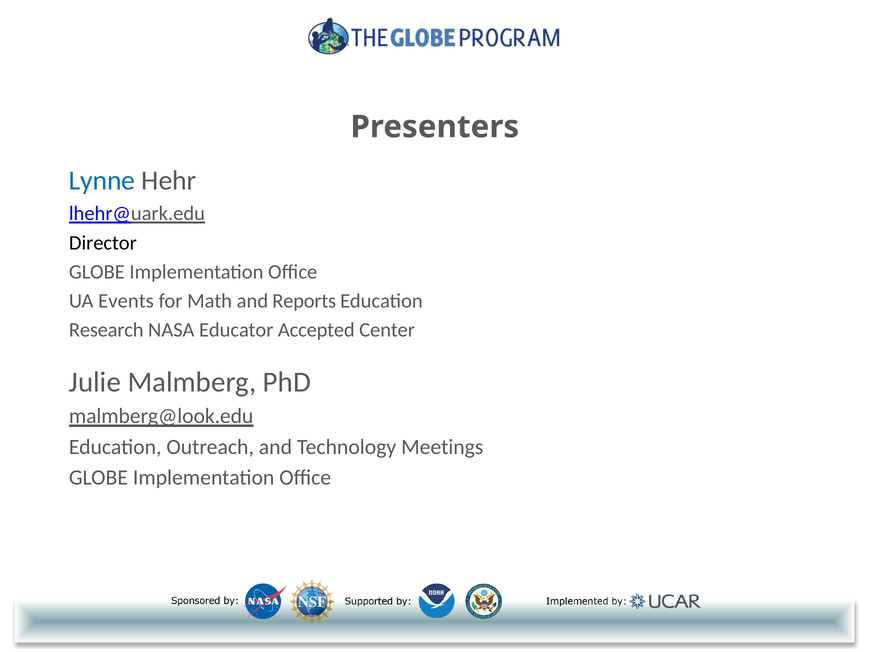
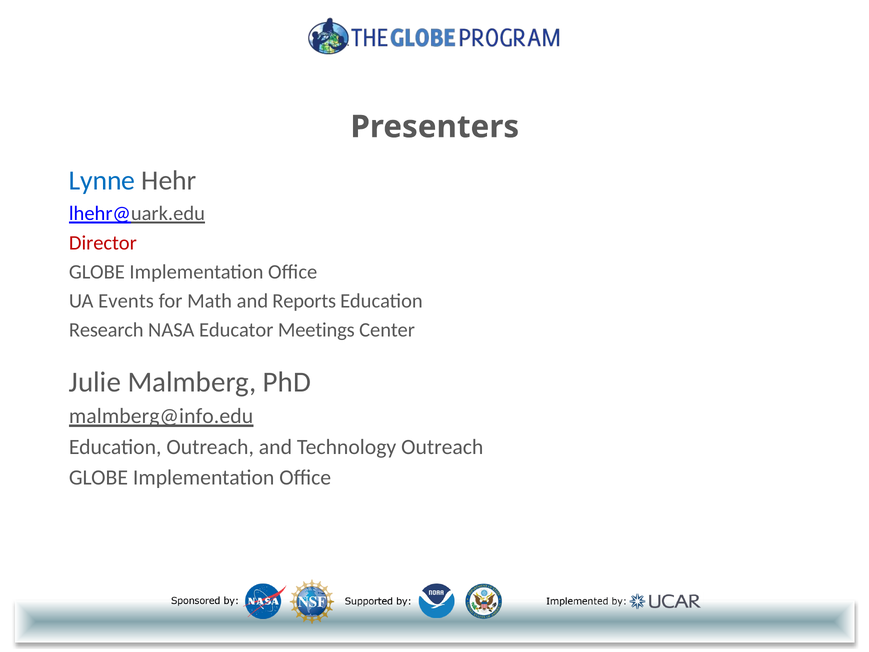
Director colour: black -> red (103, 243)
Accepted: Accepted -> Meetings (316, 330)
malmberg@look.edu: malmberg@look.edu -> malmberg@info.edu (161, 416)
Technology Meetings: Meetings -> Outreach (442, 447)
